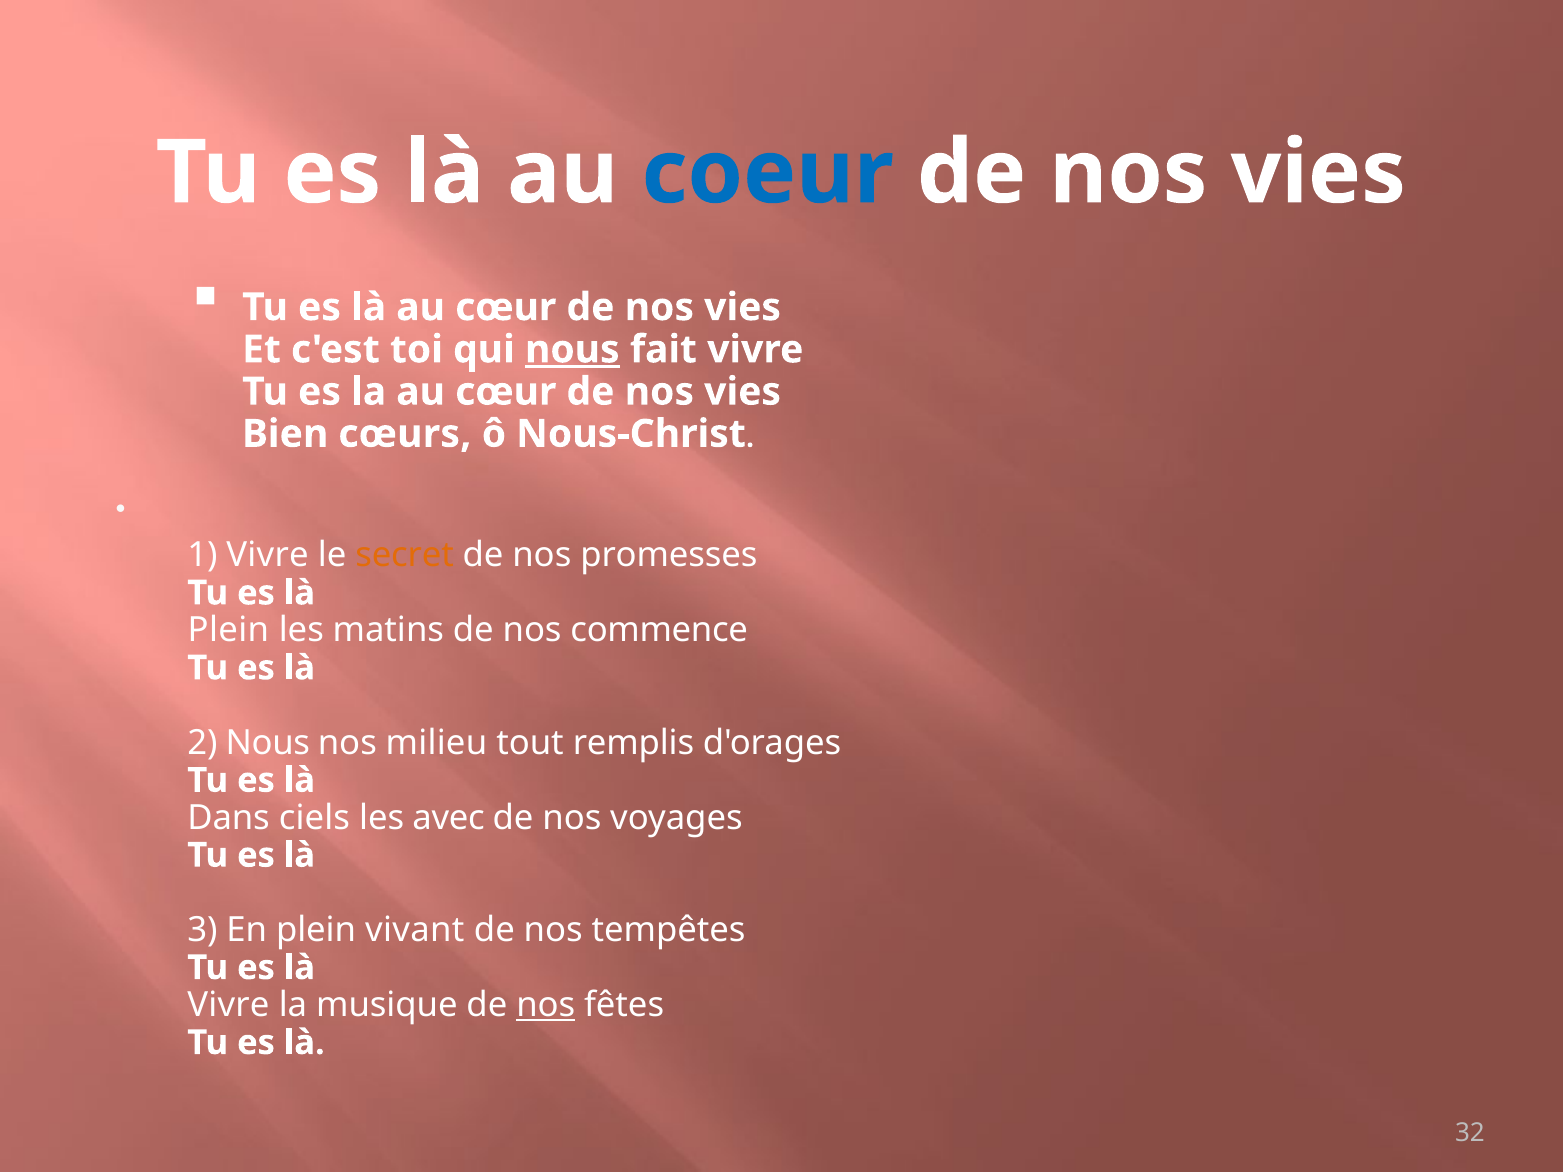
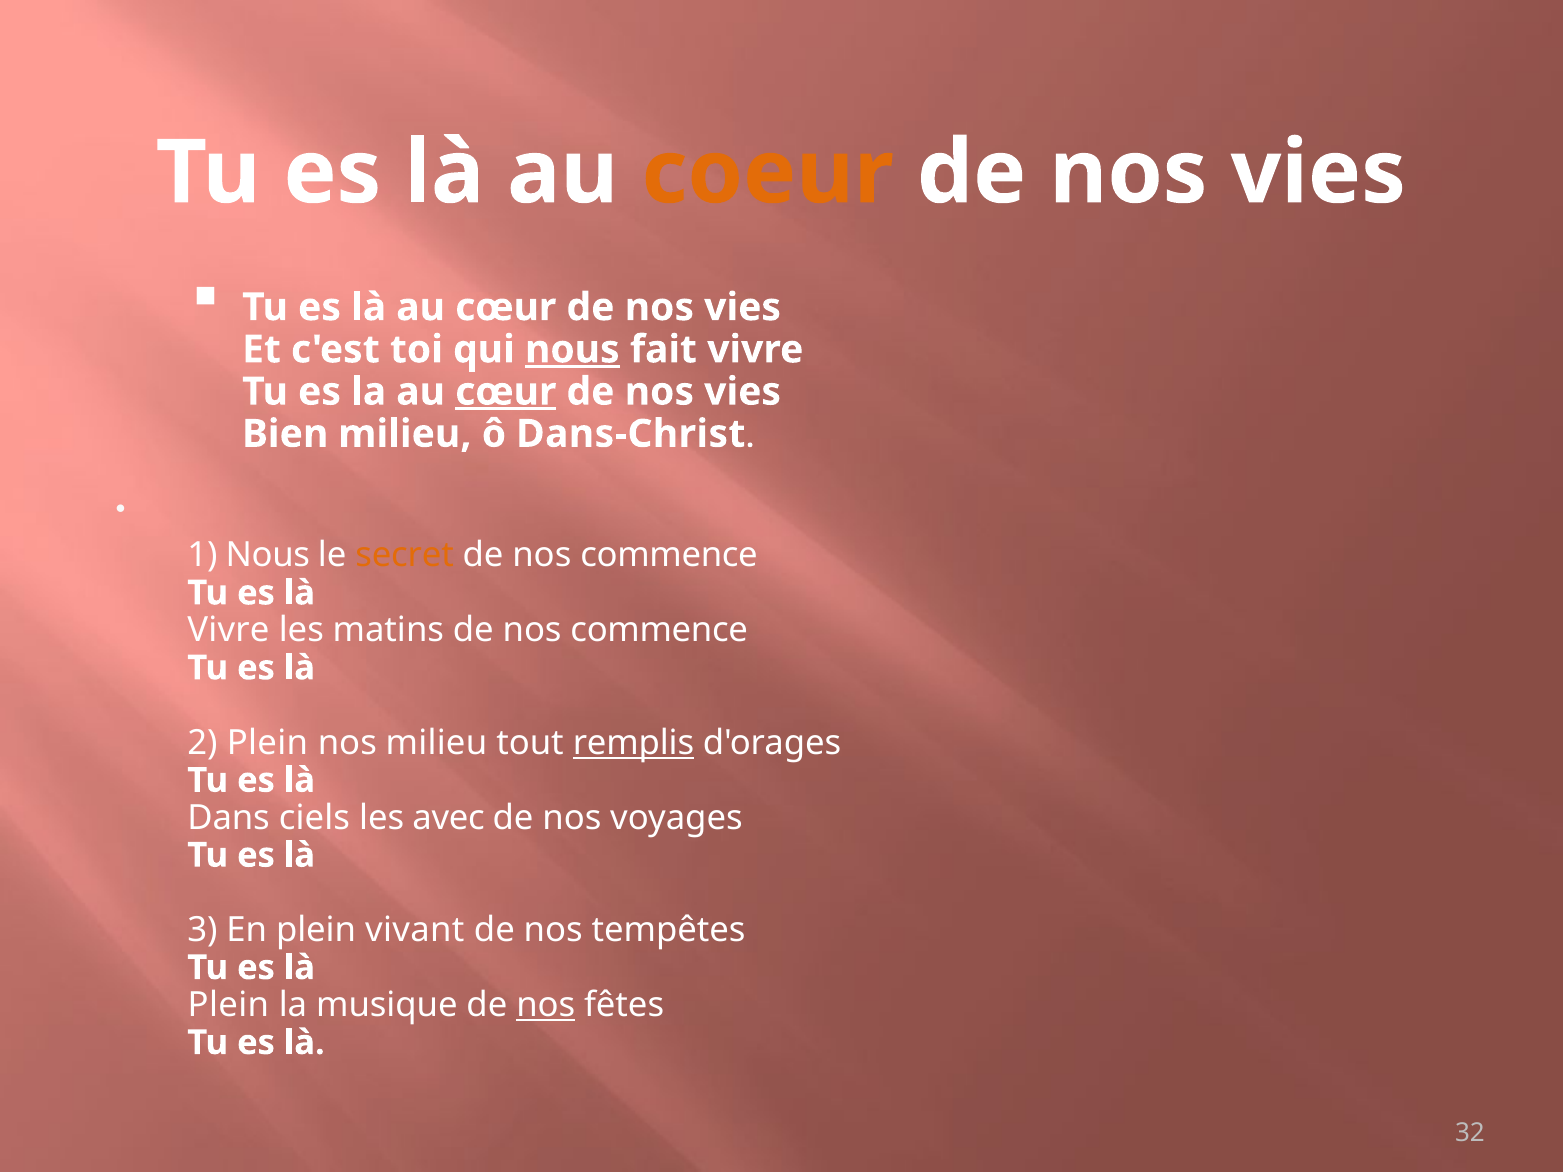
coeur colour: blue -> orange (768, 173)
cœur underline: none -> present (506, 392)
Bien cœurs: cœurs -> milieu (405, 434)
Nous-Christ: Nous-Christ -> Dans-Christ (631, 434)
1 Vivre: Vivre -> Nous (268, 556)
promesses: promesses -> commence (669, 556)
Plein: Plein -> Vivre (228, 631)
2 Nous: Nous -> Plein (267, 743)
remplis underline: none -> present (633, 743)
Vivre: Vivre -> Plein (228, 1005)
